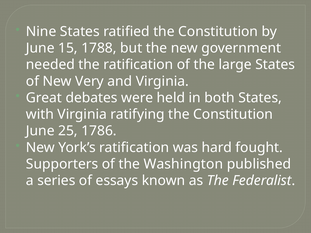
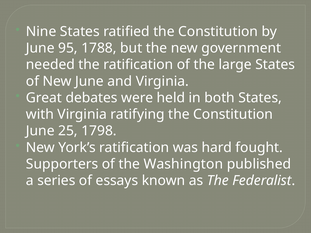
15: 15 -> 95 (68, 48)
New Very: Very -> June (89, 81)
1786: 1786 -> 1798 (99, 131)
